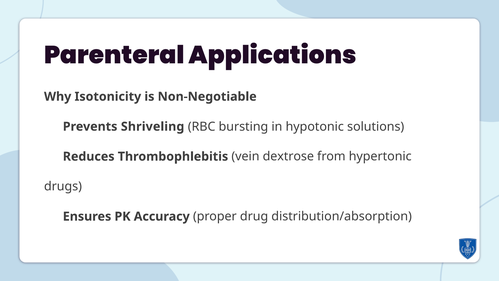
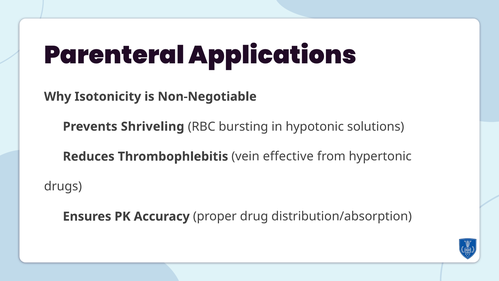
dextrose: dextrose -> effective (288, 156)
